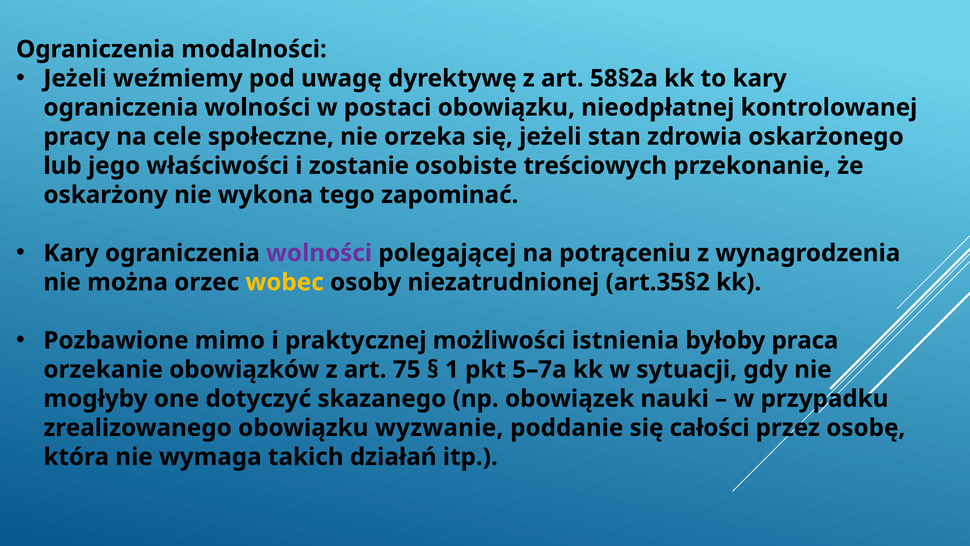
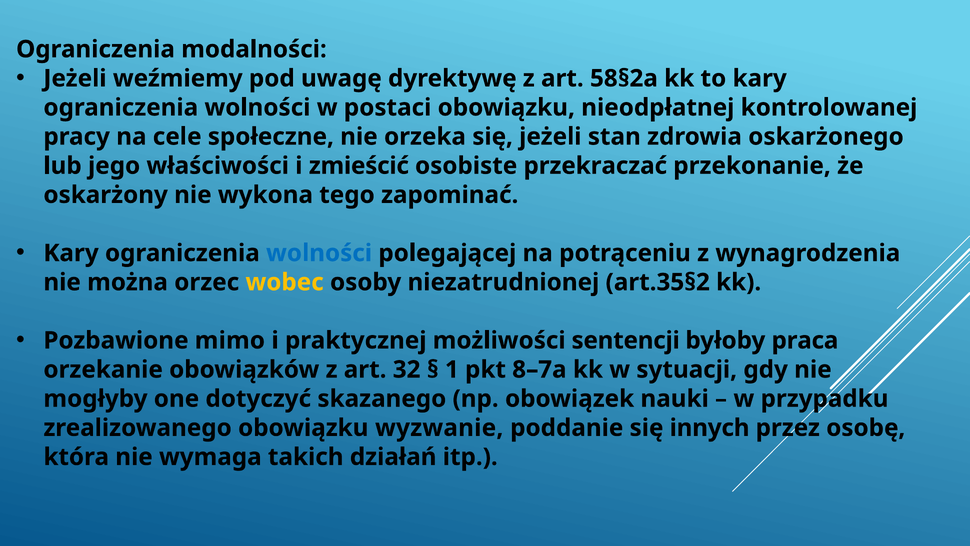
zostanie: zostanie -> zmieścić (359, 166)
treściowych: treściowych -> przekraczać (595, 166)
wolności colour: purple -> blue (319, 253)
istnienia: istnienia -> sentencji (626, 340)
75: 75 -> 32 (407, 369)
5–7a: 5–7a -> 8–7a (539, 369)
całości: całości -> innych (710, 428)
